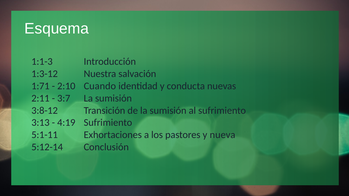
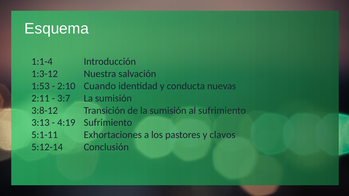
1:1-3: 1:1-3 -> 1:1-4 (42, 62)
1:71: 1:71 -> 1:53 (40, 86)
nueva: nueva -> clavos (223, 135)
